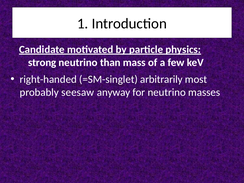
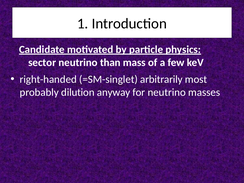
strong: strong -> sector (42, 63)
seesaw: seesaw -> dilution (78, 92)
